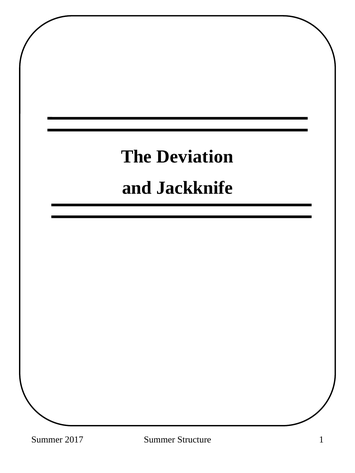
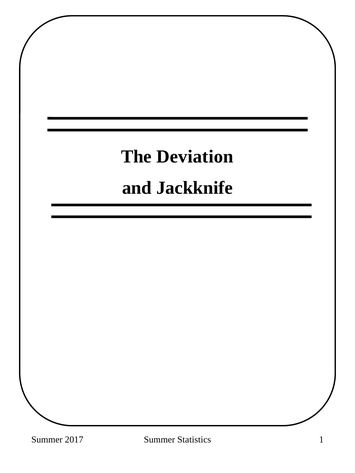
Structure: Structure -> Statistics (194, 440)
